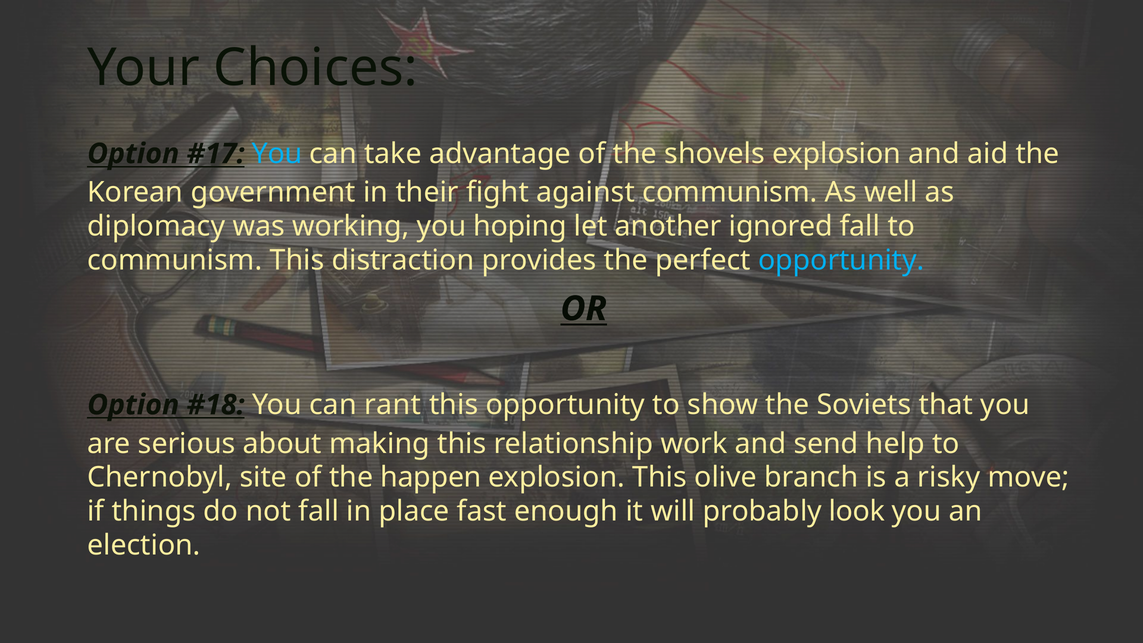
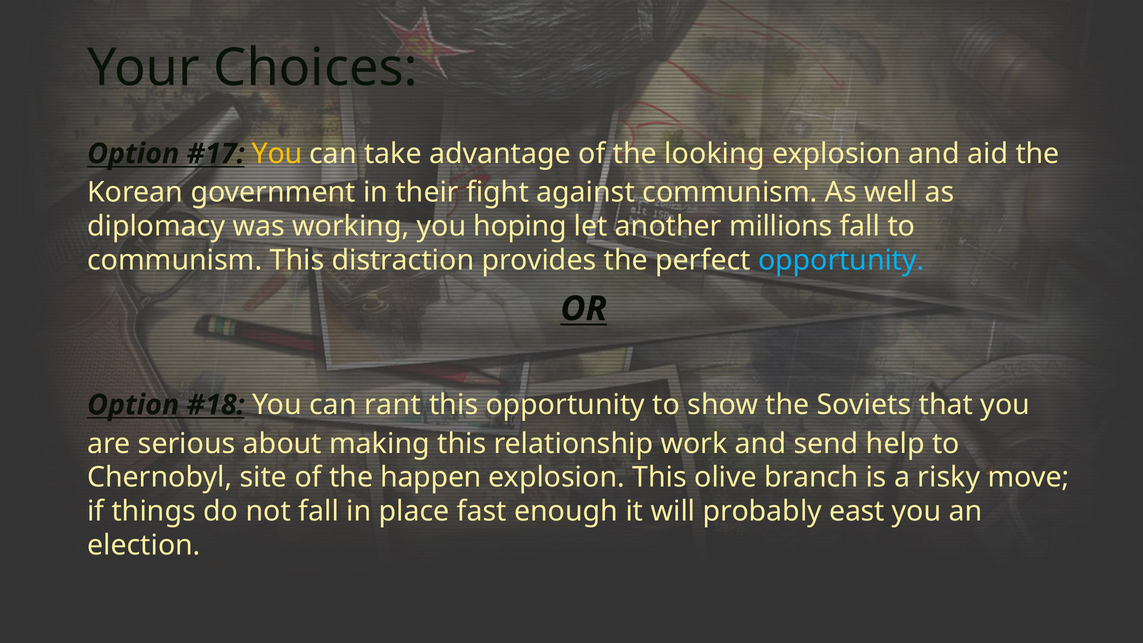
You colour: light blue -> yellow (277, 154)
shovels: shovels -> looking (715, 154)
ignored: ignored -> millions (781, 226)
look: look -> east (857, 511)
